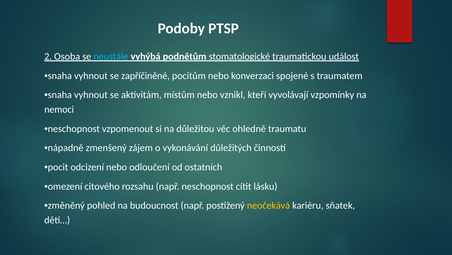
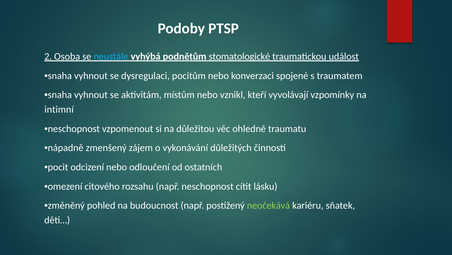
zapříčiněné: zapříčiněné -> dysregulaci (145, 76)
nemoci: nemoci -> intimní (59, 109)
neočekává colour: yellow -> light green (269, 205)
